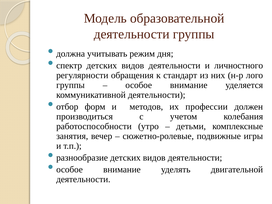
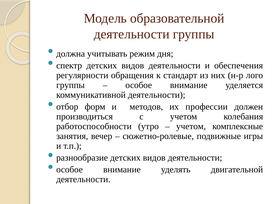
личностного: личностного -> обеспечения (239, 66)
детьми: детьми -> учетом (191, 126)
